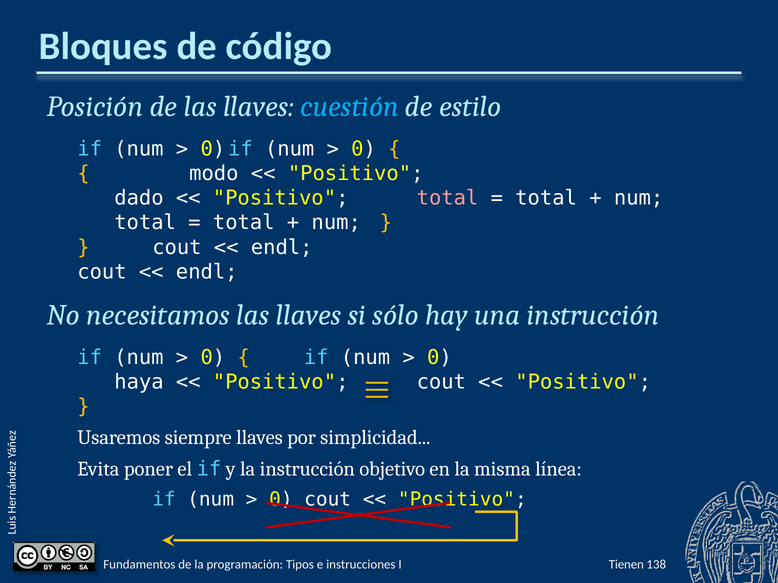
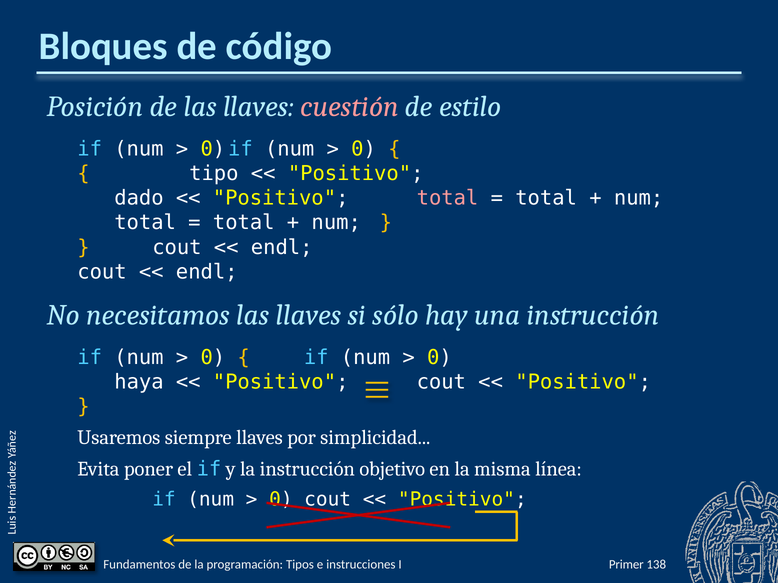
cuestión colour: light blue -> pink (349, 107)
modo: modo -> tipo (214, 174)
Tienen: Tienen -> Primer (626, 565)
